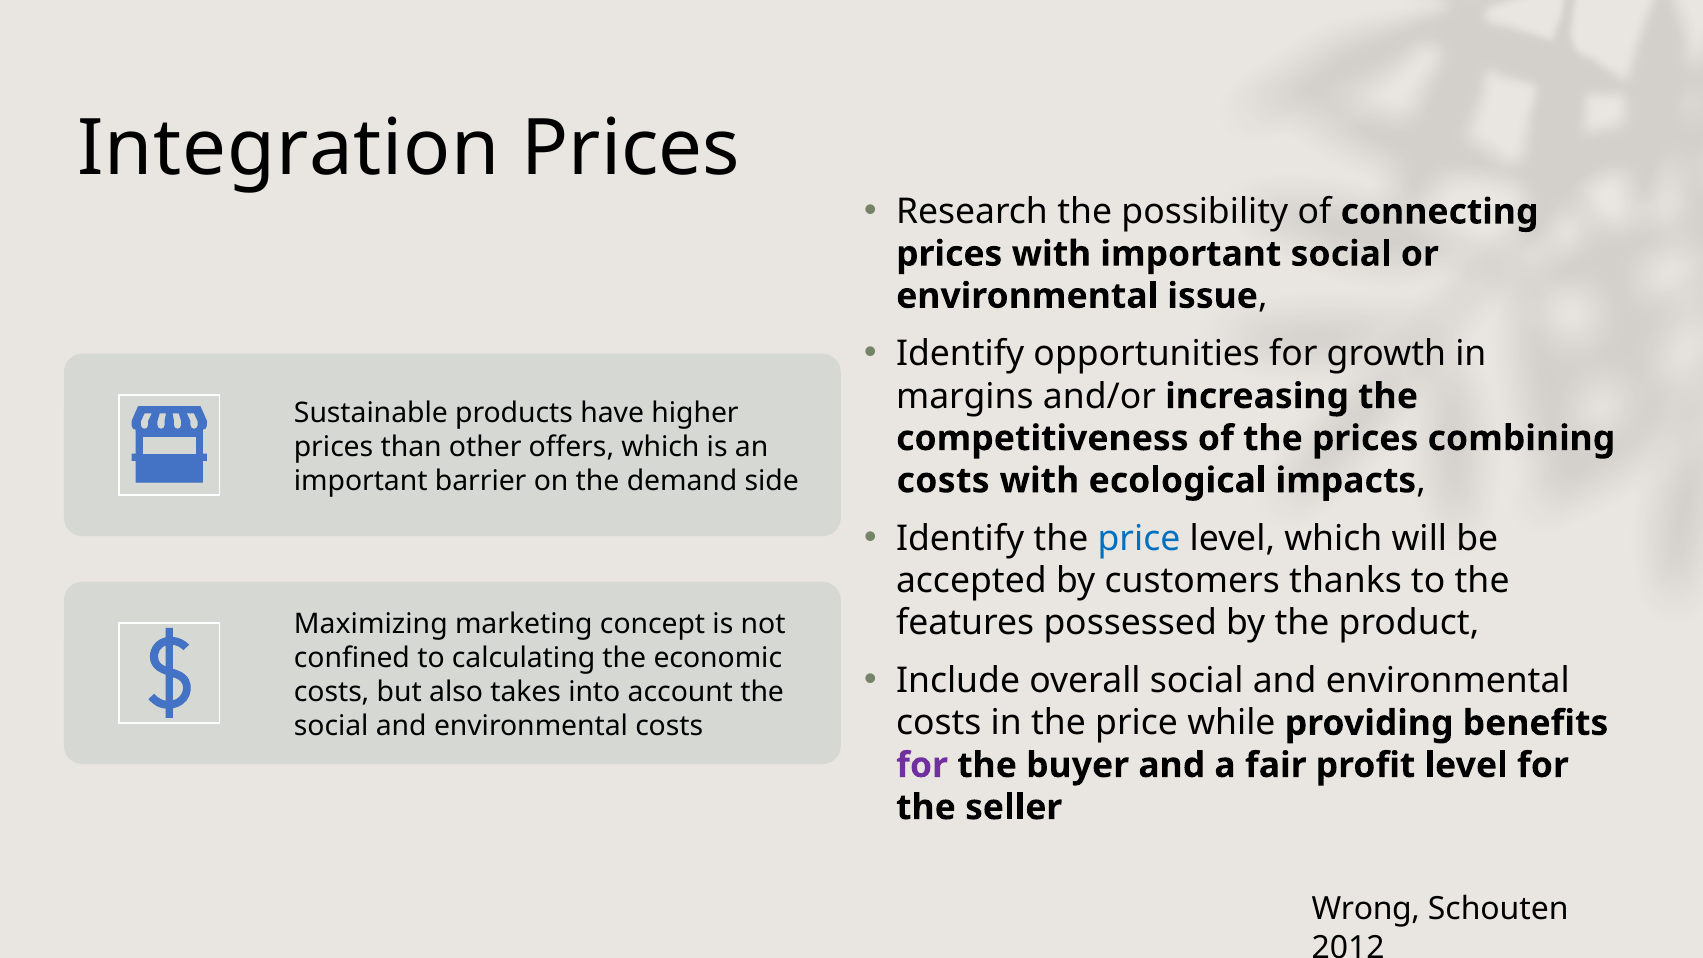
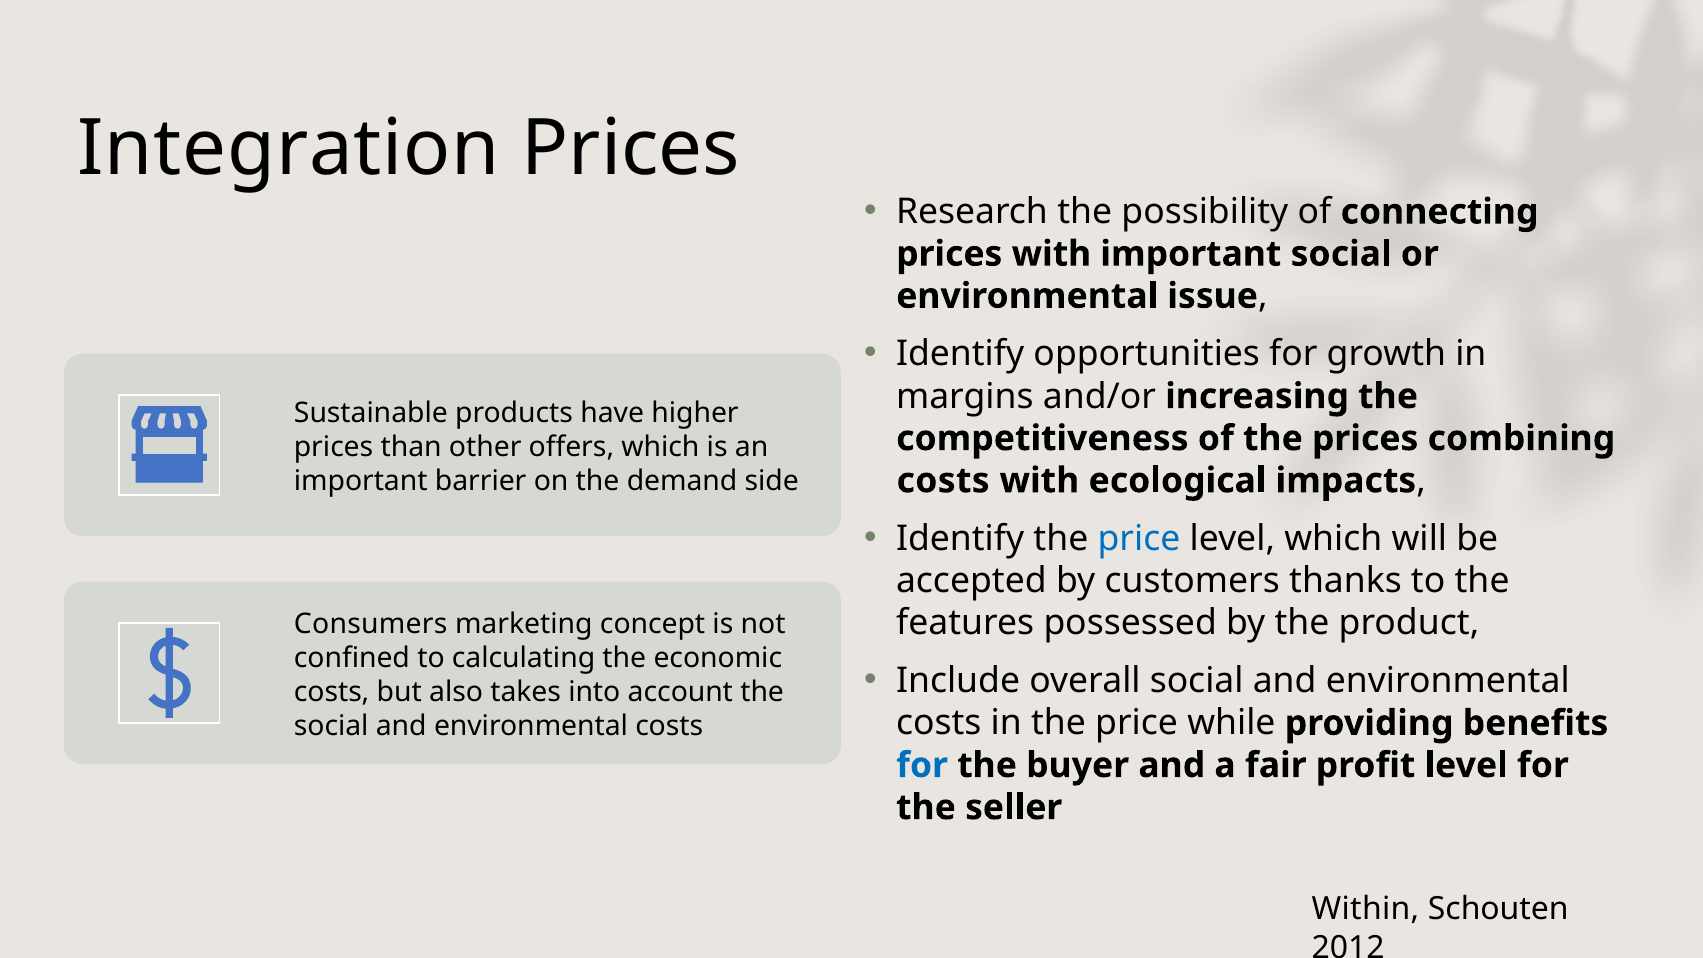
Maximizing: Maximizing -> Consumers (371, 624)
for colour: purple -> blue (922, 765)
Wrong: Wrong -> Within (1365, 909)
